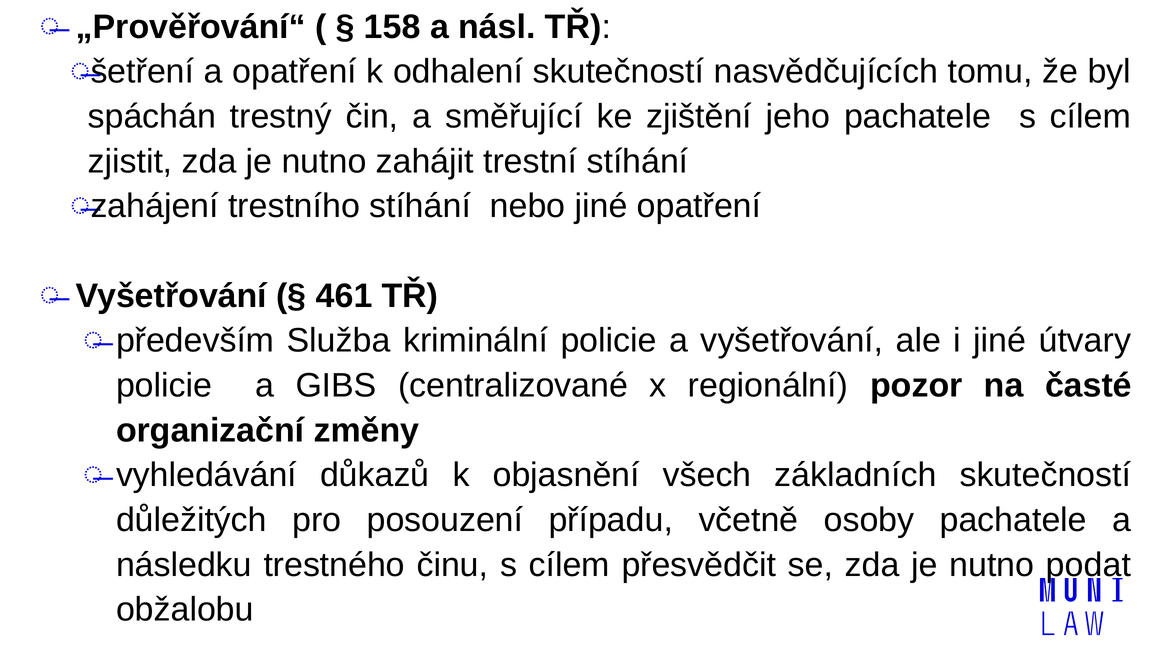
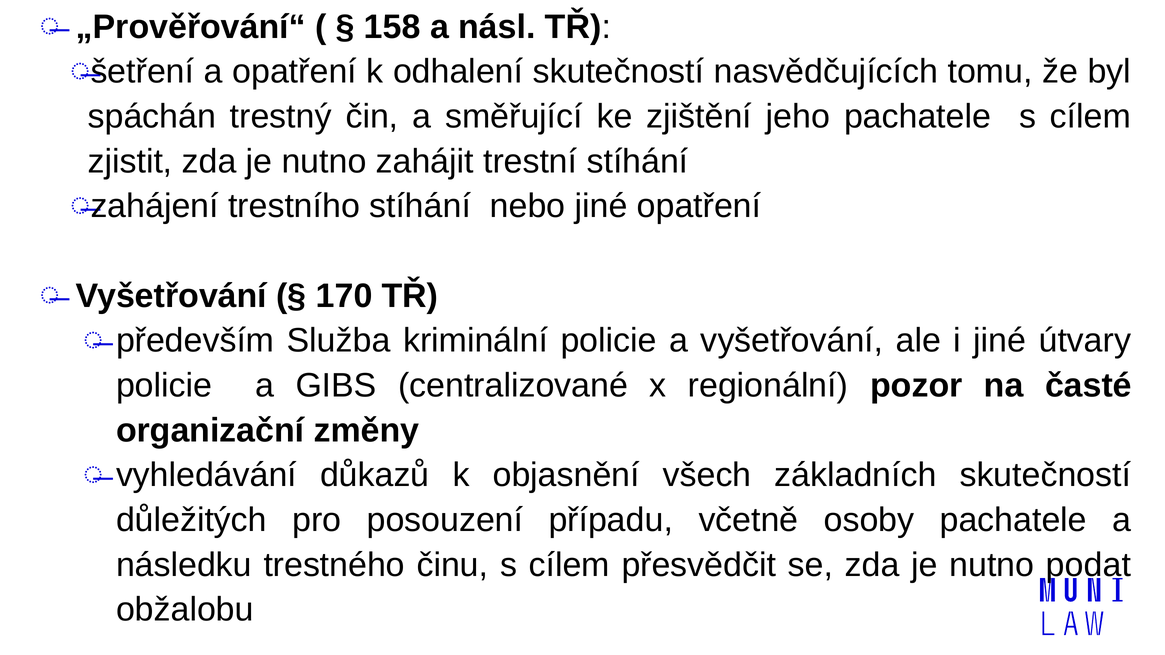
461: 461 -> 170 (344, 296)
